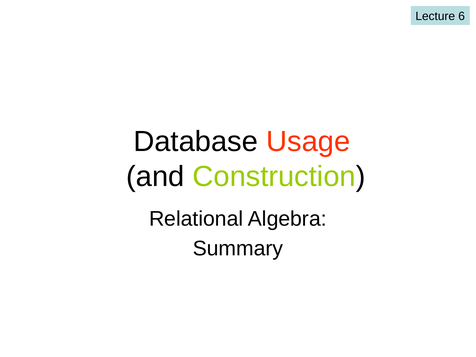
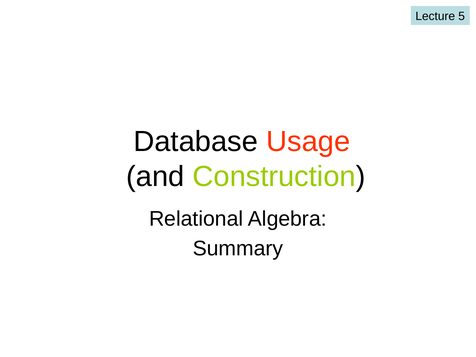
6: 6 -> 5 (462, 16)
